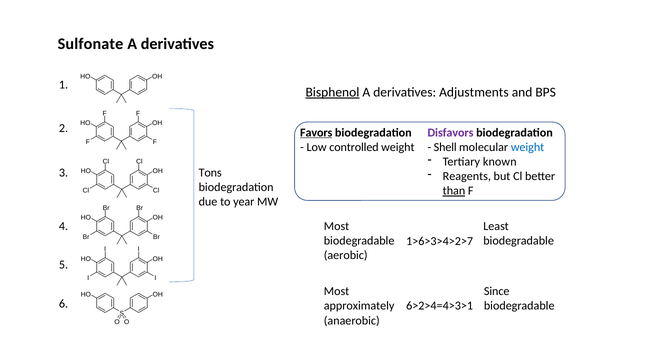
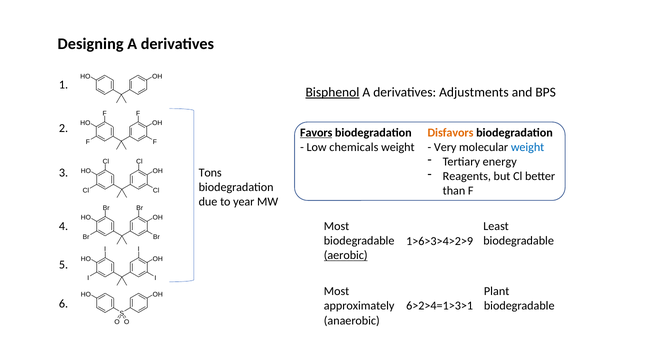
Sulfonate: Sulfonate -> Designing (91, 44)
Disfavors colour: purple -> orange (451, 132)
controlled: controlled -> chemicals (354, 147)
Shell: Shell -> Very (445, 147)
known: known -> energy (500, 161)
than underline: present -> none (454, 190)
1>6>3>4>2>7: 1>6>3>4>2>7 -> 1>6>3>4>2>9 (440, 241)
aerobic underline: none -> present (346, 255)
Since: Since -> Plant (497, 291)
6>2>4=4>3>1: 6>2>4=4>3>1 -> 6>2>4=1>3>1 (440, 305)
